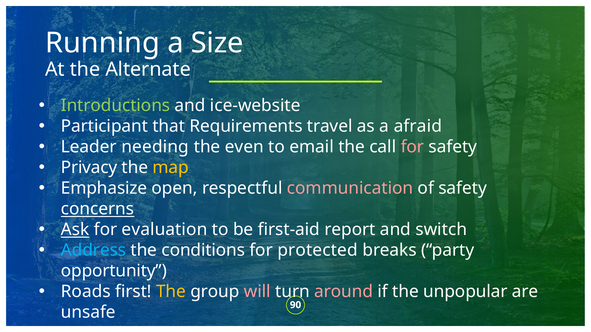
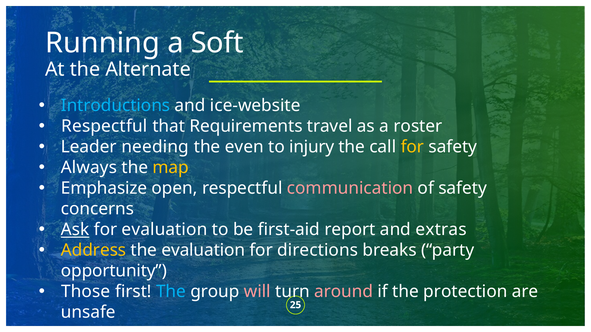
Size: Size -> Soft (217, 43)
Introductions colour: light green -> light blue (116, 106)
Participant: Participant -> Respectful (104, 126)
afraid: afraid -> roster (418, 126)
email: email -> injury (312, 147)
for colour: pink -> yellow (412, 147)
Privacy: Privacy -> Always (89, 168)
concerns underline: present -> none (98, 209)
switch: switch -> extras (441, 230)
Address colour: light blue -> yellow (94, 251)
the conditions: conditions -> evaluation (203, 251)
protected: protected -> directions (318, 251)
Roads: Roads -> Those (86, 292)
The colour: yellow -> light blue (171, 292)
unpopular: unpopular -> protection (465, 292)
90: 90 -> 25 (296, 305)
